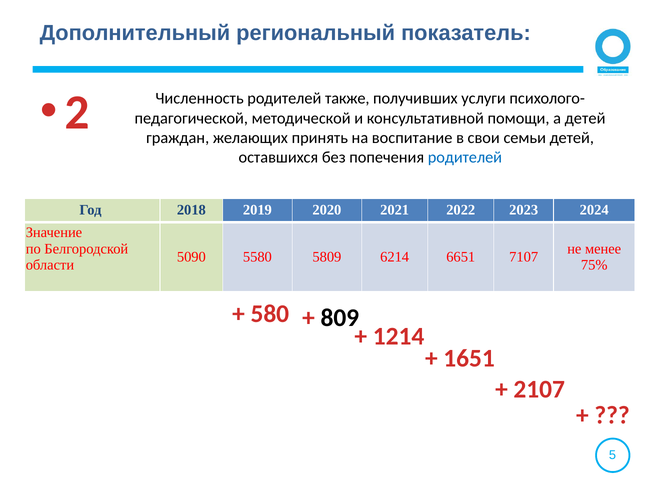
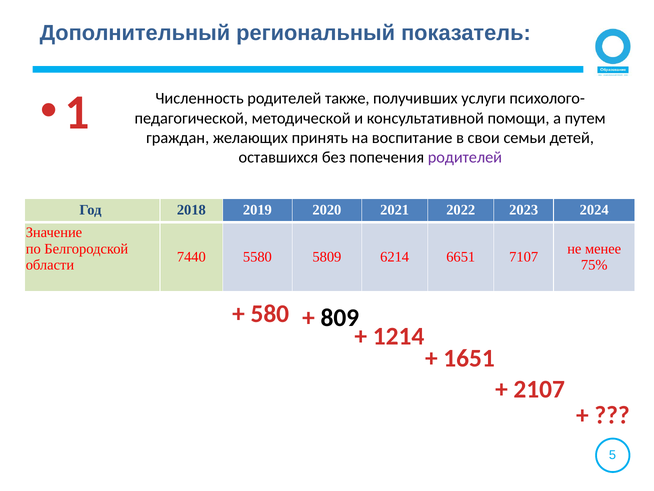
2: 2 -> 1 (77, 113)
а детей: детей -> путем (585, 118)
родителей colour: blue -> purple (465, 157)
5090: 5090 -> 7440 (191, 257)
